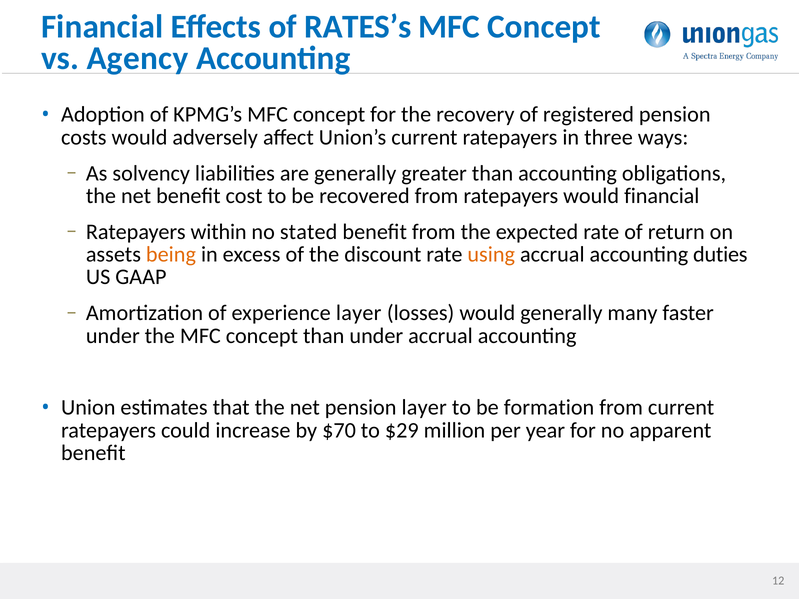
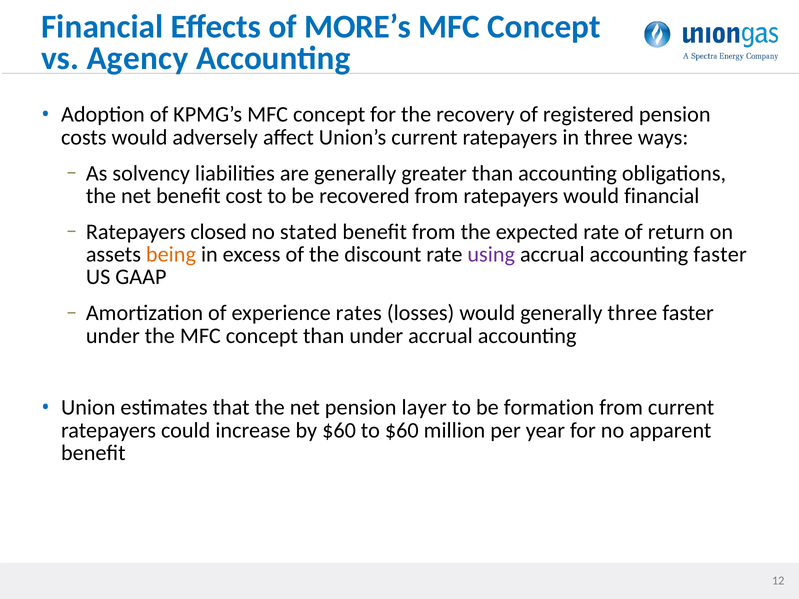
RATES’s: RATES’s -> MORE’s (358, 27)
within: within -> closed (219, 232)
using colour: orange -> purple (491, 255)
accounting duties: duties -> faster (720, 255)
experience layer: layer -> rates (359, 313)
generally many: many -> three (632, 313)
by $70: $70 -> $60 (339, 430)
to $29: $29 -> $60 (402, 430)
